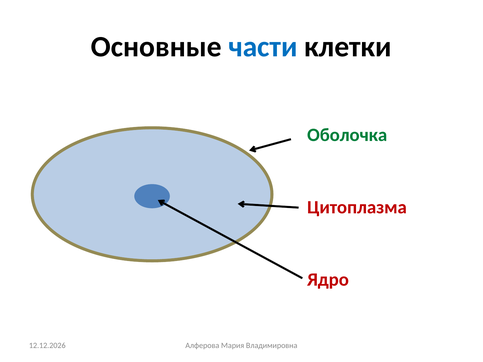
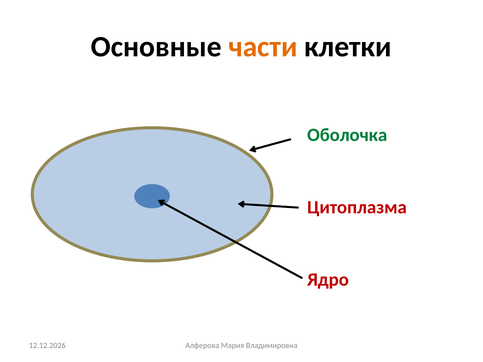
части colour: blue -> orange (263, 47)
